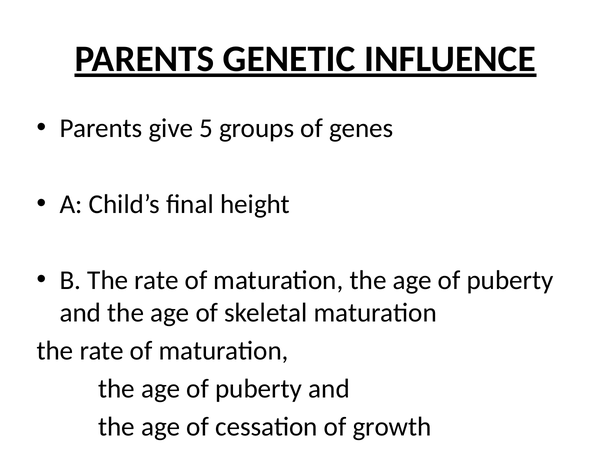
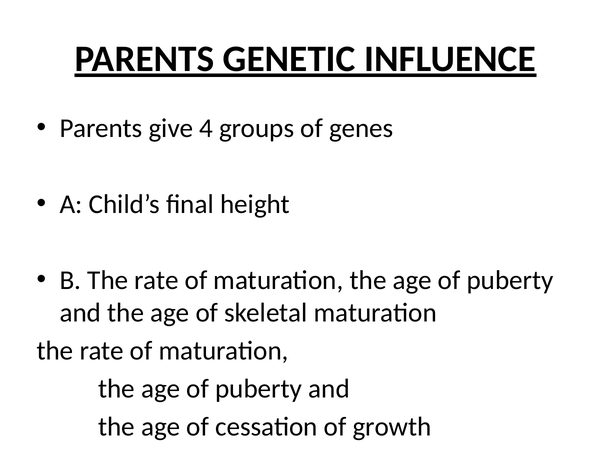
5: 5 -> 4 (206, 128)
